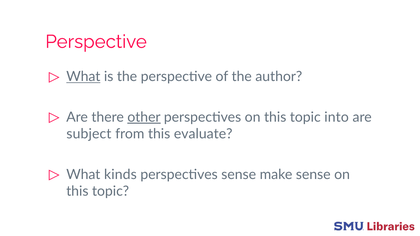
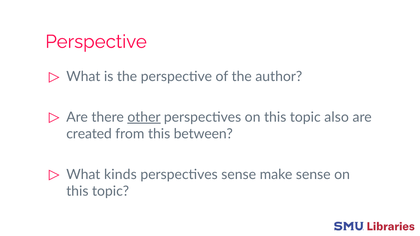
What underline: present -> none (83, 77)
into: into -> also (337, 117)
subject: subject -> created (89, 134)
evaluate: evaluate -> between (203, 134)
